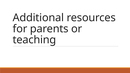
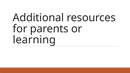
teaching: teaching -> learning (34, 40)
